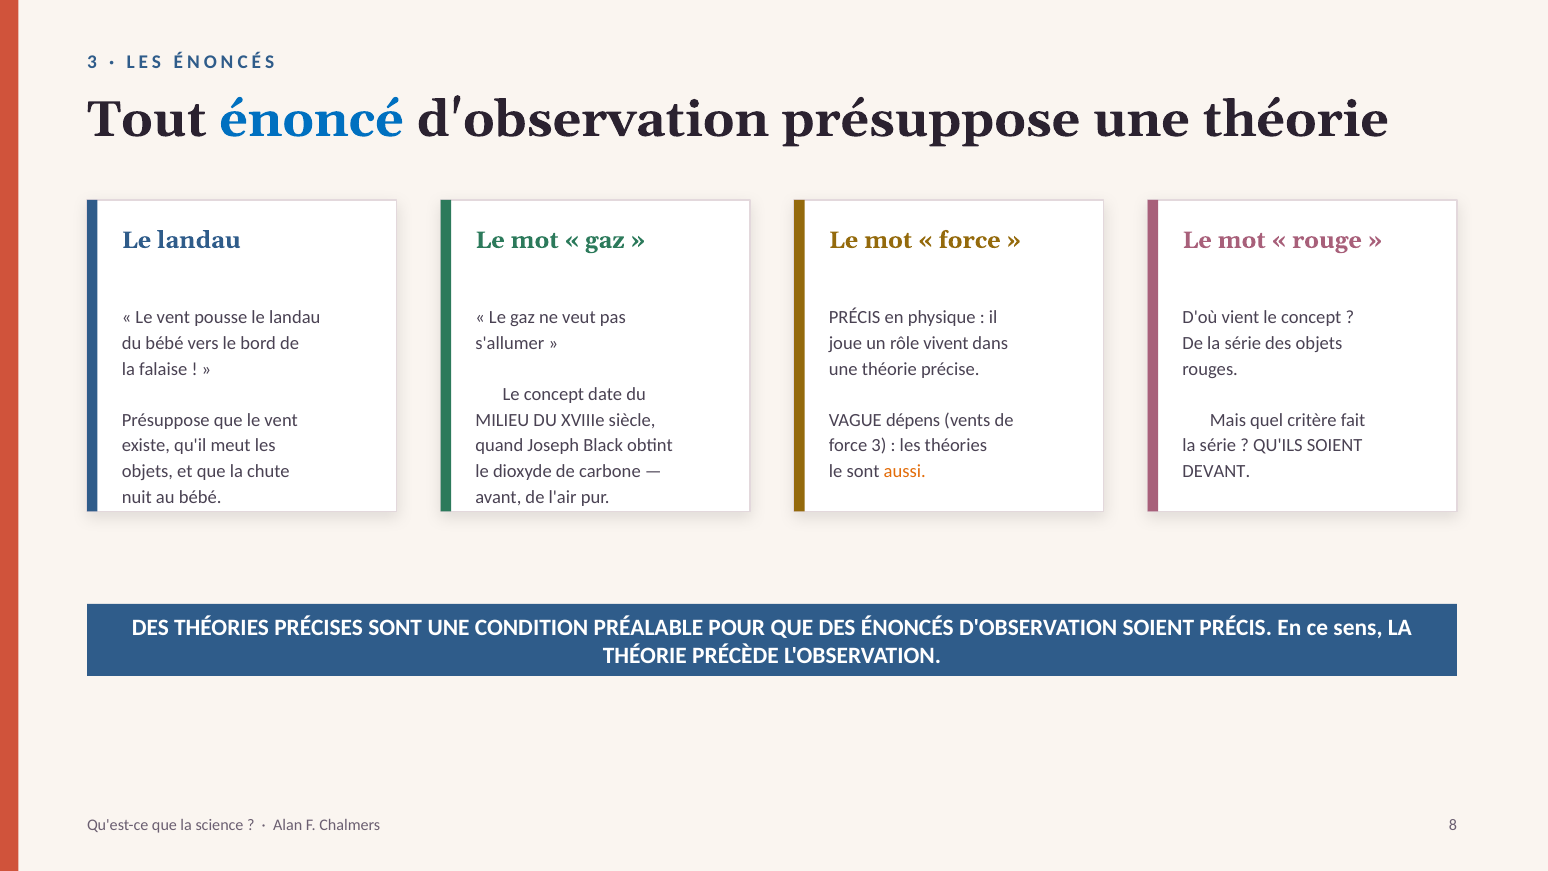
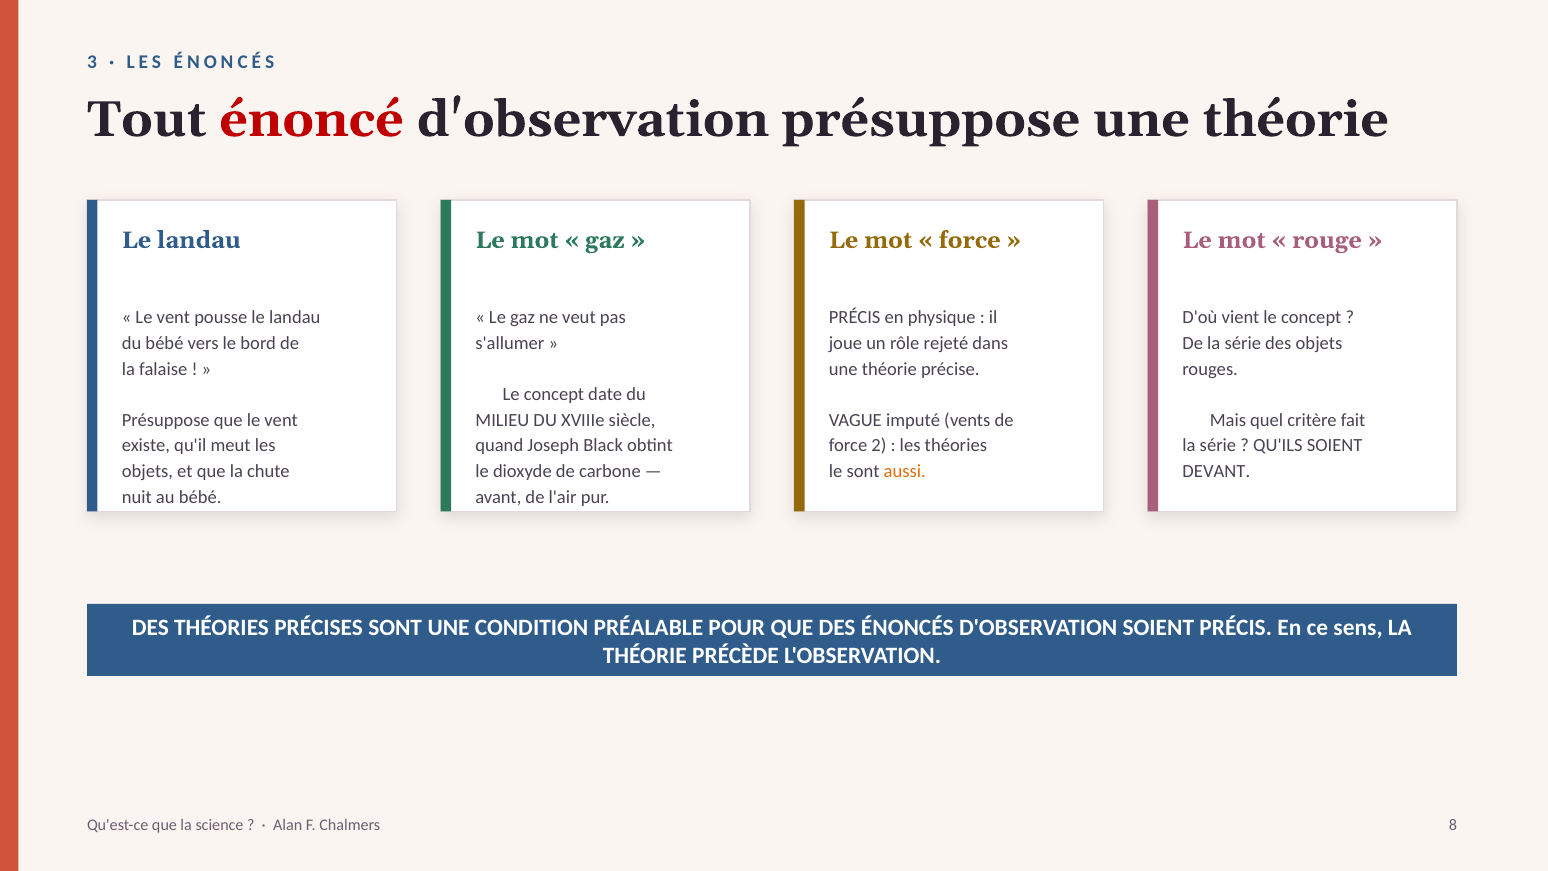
énoncé colour: blue -> red (312, 119)
vivent: vivent -> rejeté (946, 343)
dépens: dépens -> imputé (913, 420)
force 3: 3 -> 2 (879, 446)
